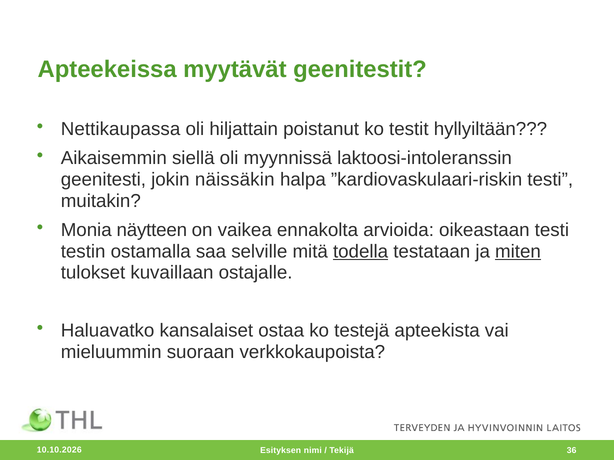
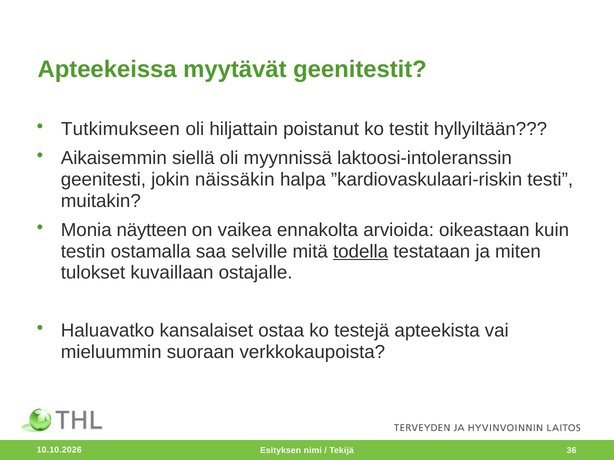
Nettikaupassa: Nettikaupassa -> Tutkimukseen (121, 129)
oikeastaan testi: testi -> kuin (552, 230)
miten underline: present -> none (518, 252)
